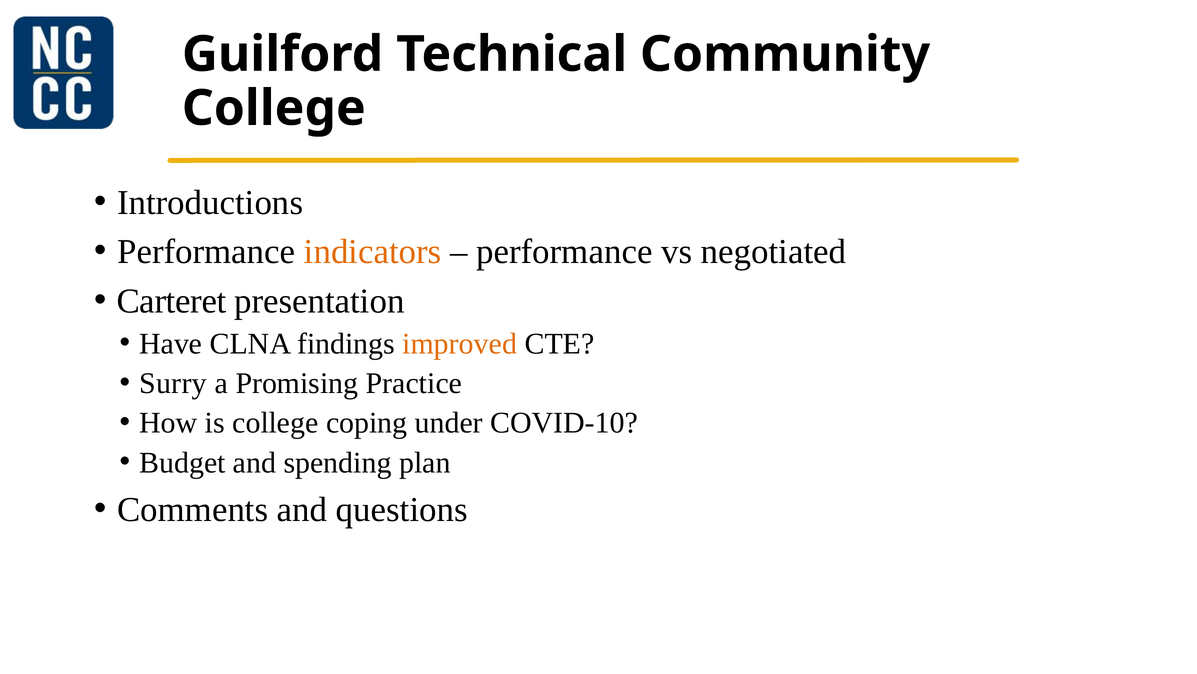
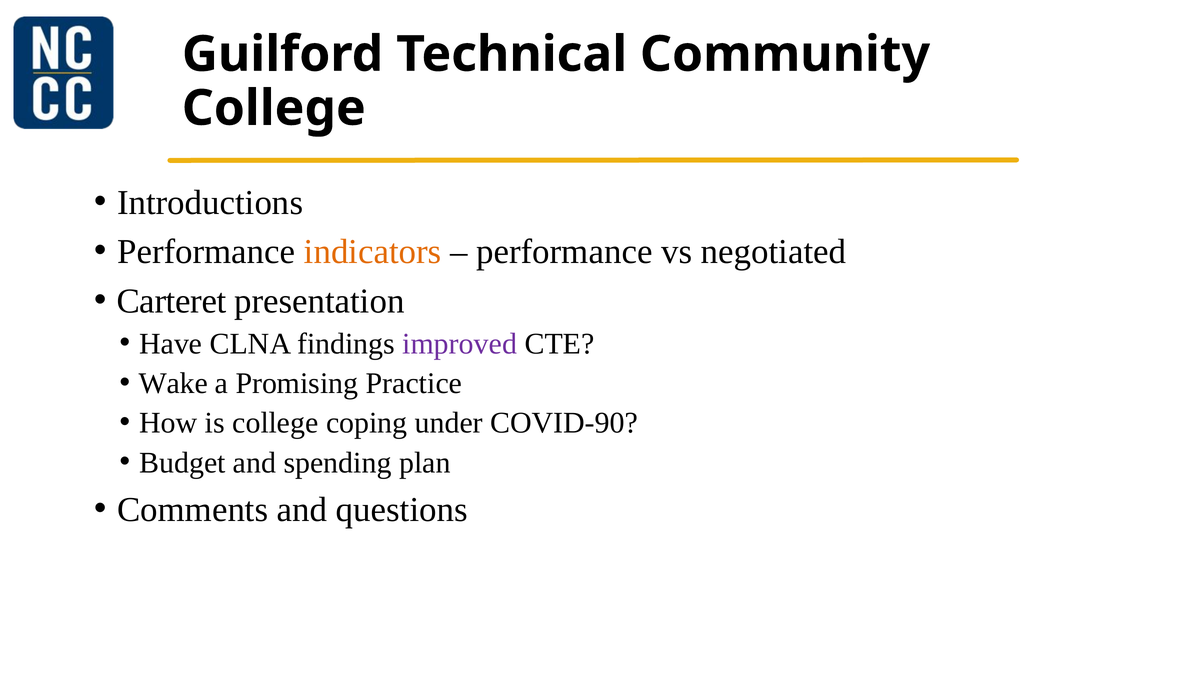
improved colour: orange -> purple (460, 343)
Surry: Surry -> Wake (173, 383)
COVID-10: COVID-10 -> COVID-90 (564, 423)
